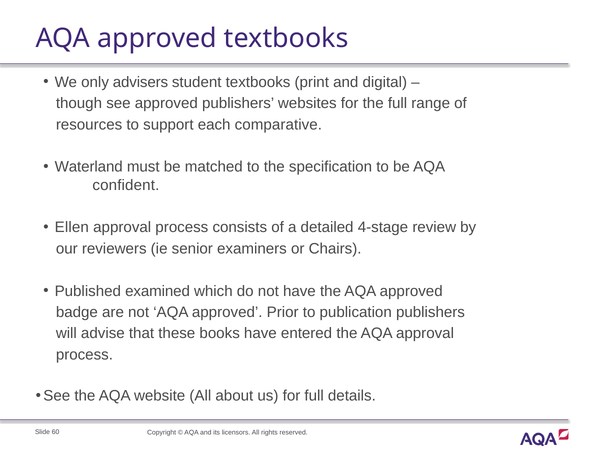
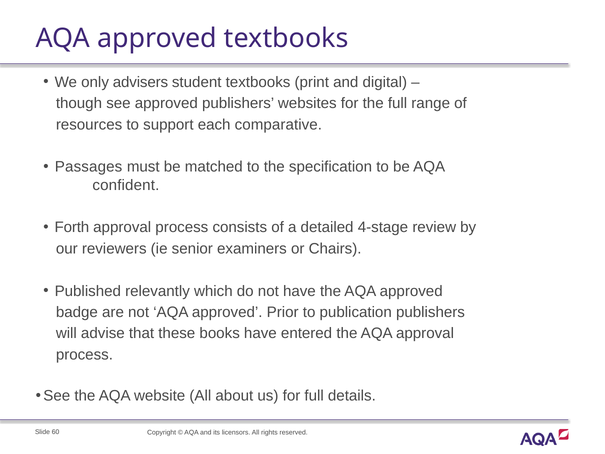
Waterland: Waterland -> Passages (89, 167)
Ellen: Ellen -> Forth (72, 227)
examined: examined -> relevantly (157, 291)
